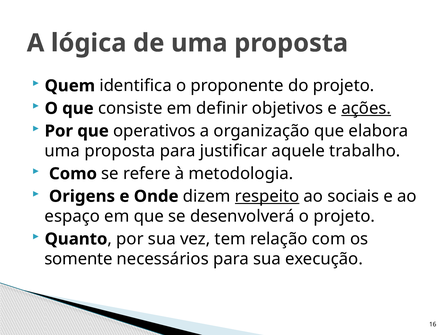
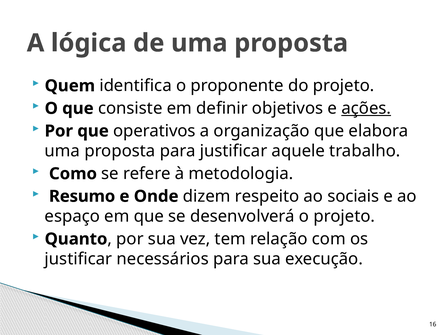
Origens: Origens -> Resumo (82, 196)
respeito underline: present -> none (267, 196)
somente: somente -> justificar (78, 259)
